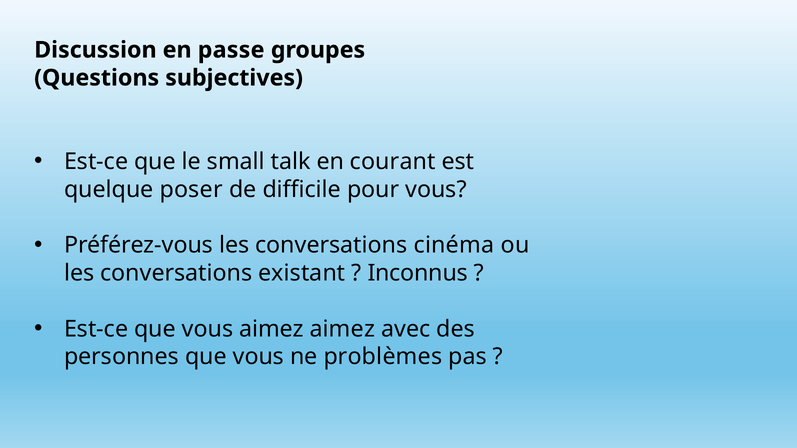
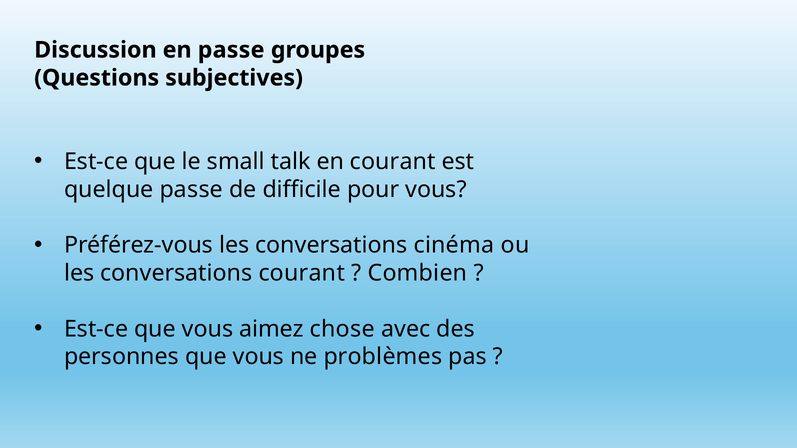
quelque poser: poser -> passe (191, 190)
conversations existant: existant -> courant (302, 273)
Inconnus: Inconnus -> Combien (418, 273)
aimez aimez: aimez -> chose (342, 329)
